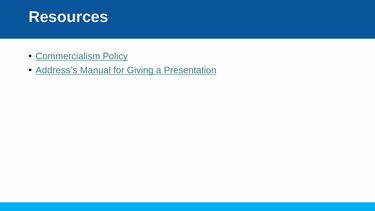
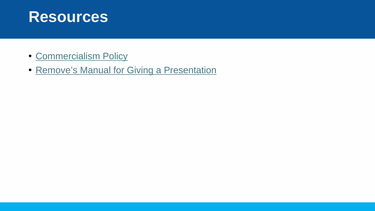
Address’s: Address’s -> Remove’s (56, 70)
